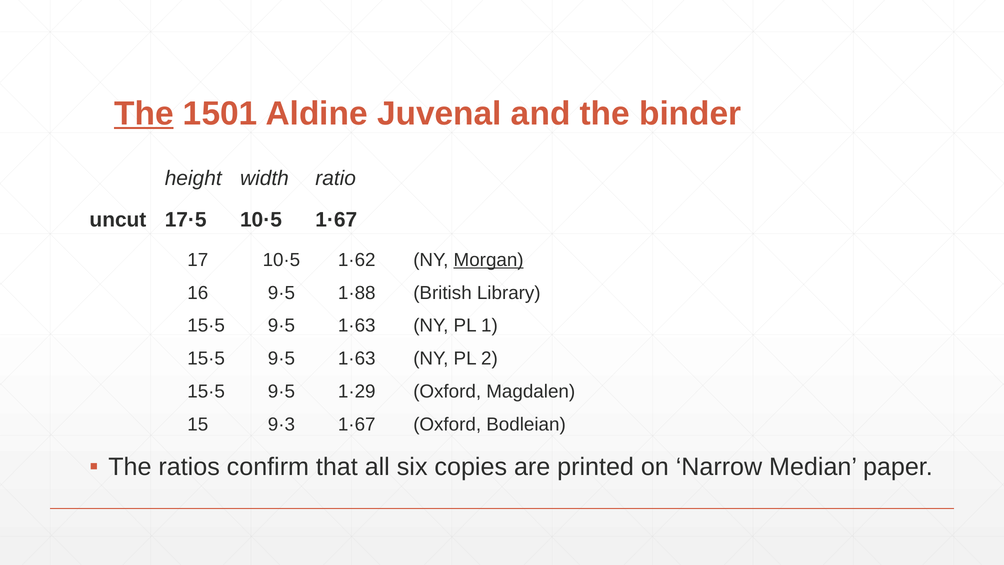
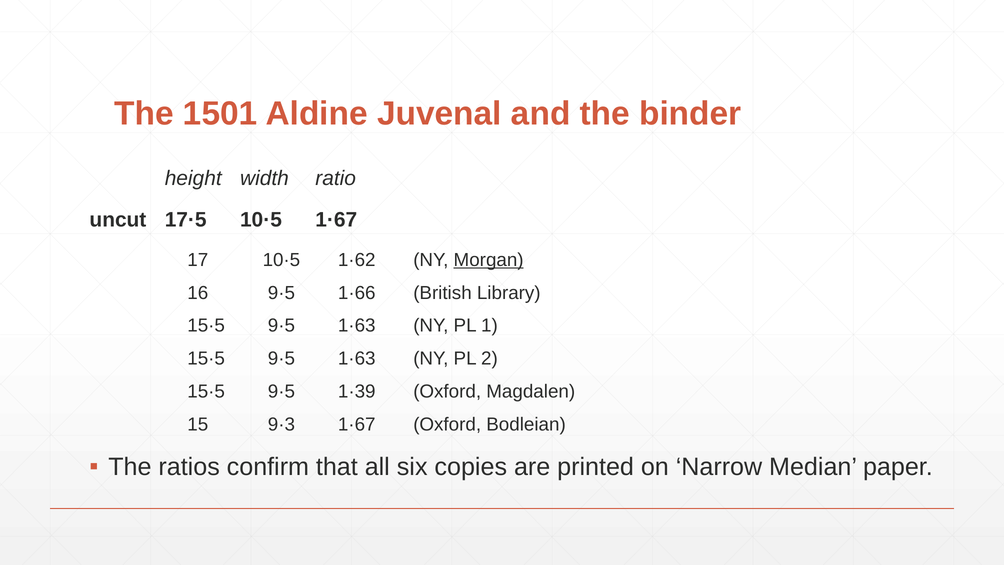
The underline: present -> none (144, 113)
1·88: 1·88 -> 1·66 (357, 293)
1·29: 1·29 -> 1·39 (357, 391)
